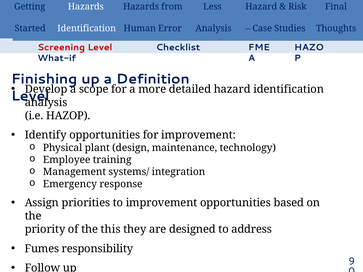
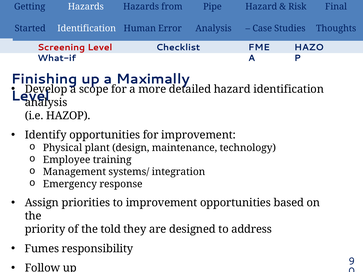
Less: Less -> Pipe (212, 7)
Definition: Definition -> Maximally (153, 79)
this: this -> told (111, 230)
